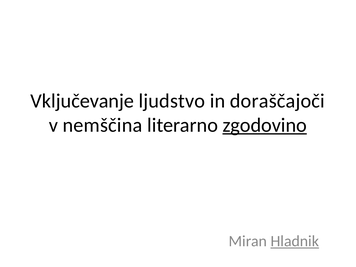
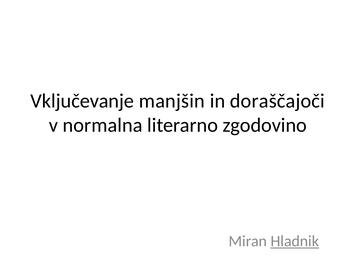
ljudstvo: ljudstvo -> manjšin (172, 101)
nemščina: nemščina -> normalna (103, 125)
zgodovino underline: present -> none (265, 125)
